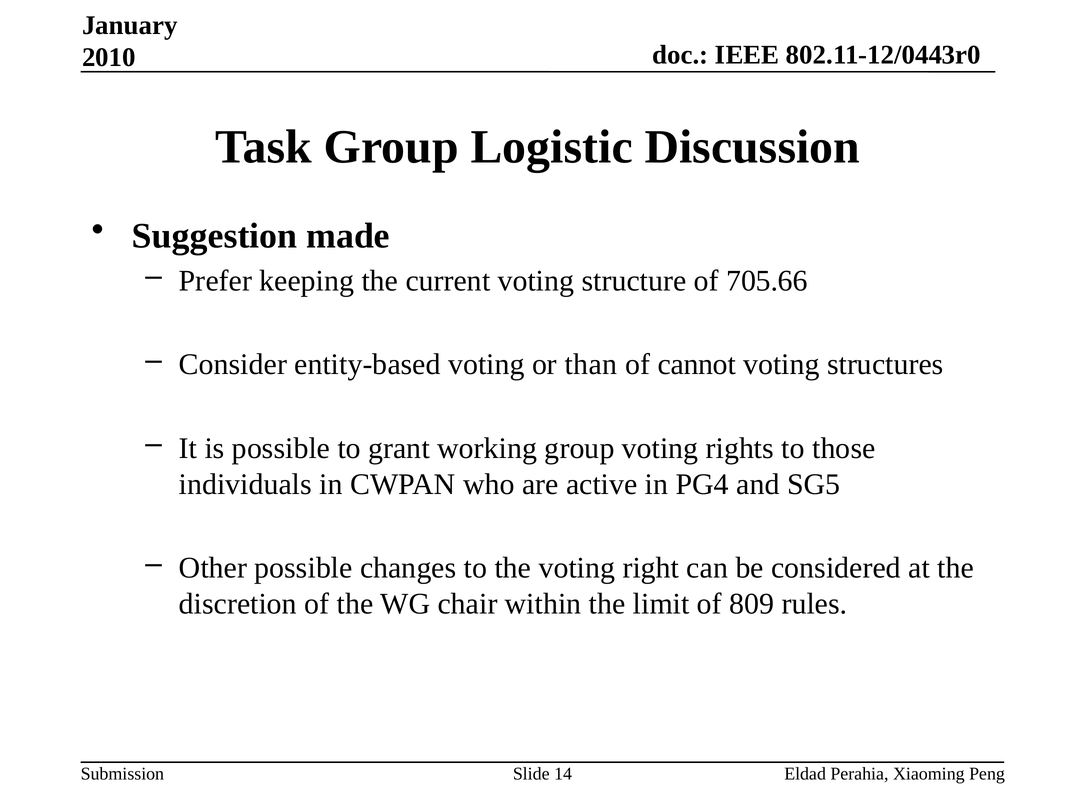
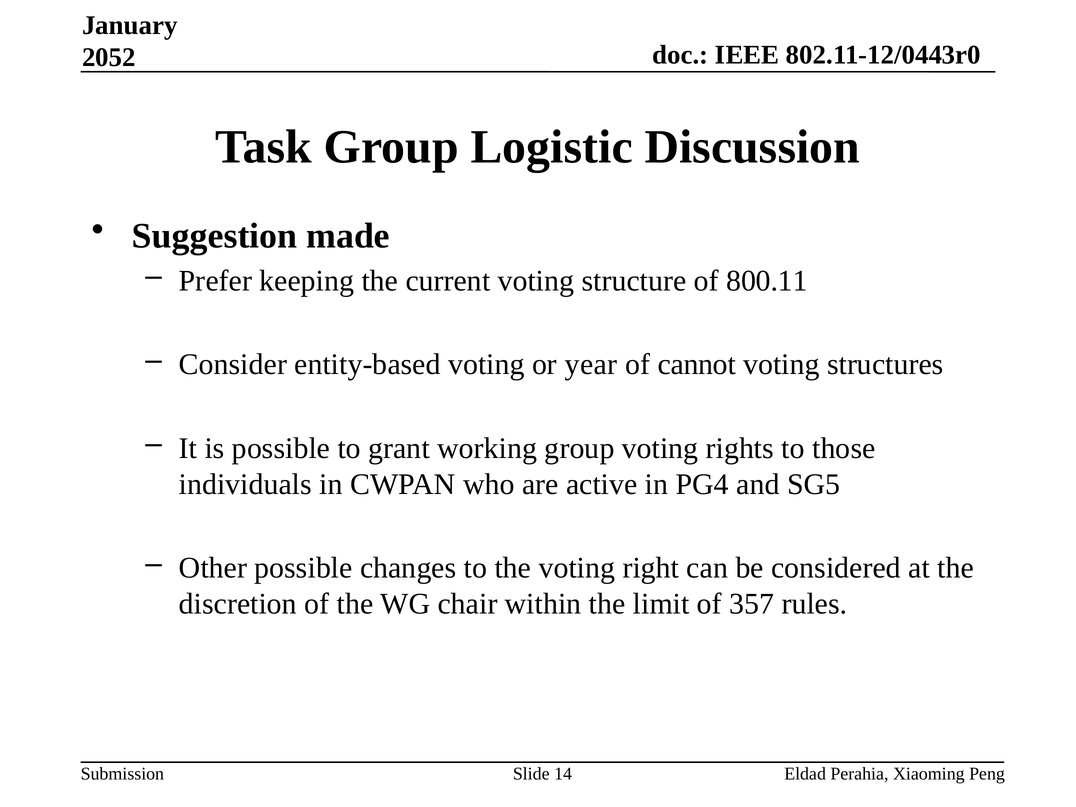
2010: 2010 -> 2052 (109, 57)
705.66: 705.66 -> 800.11 (767, 281)
than: than -> year (591, 365)
809: 809 -> 357 (752, 604)
